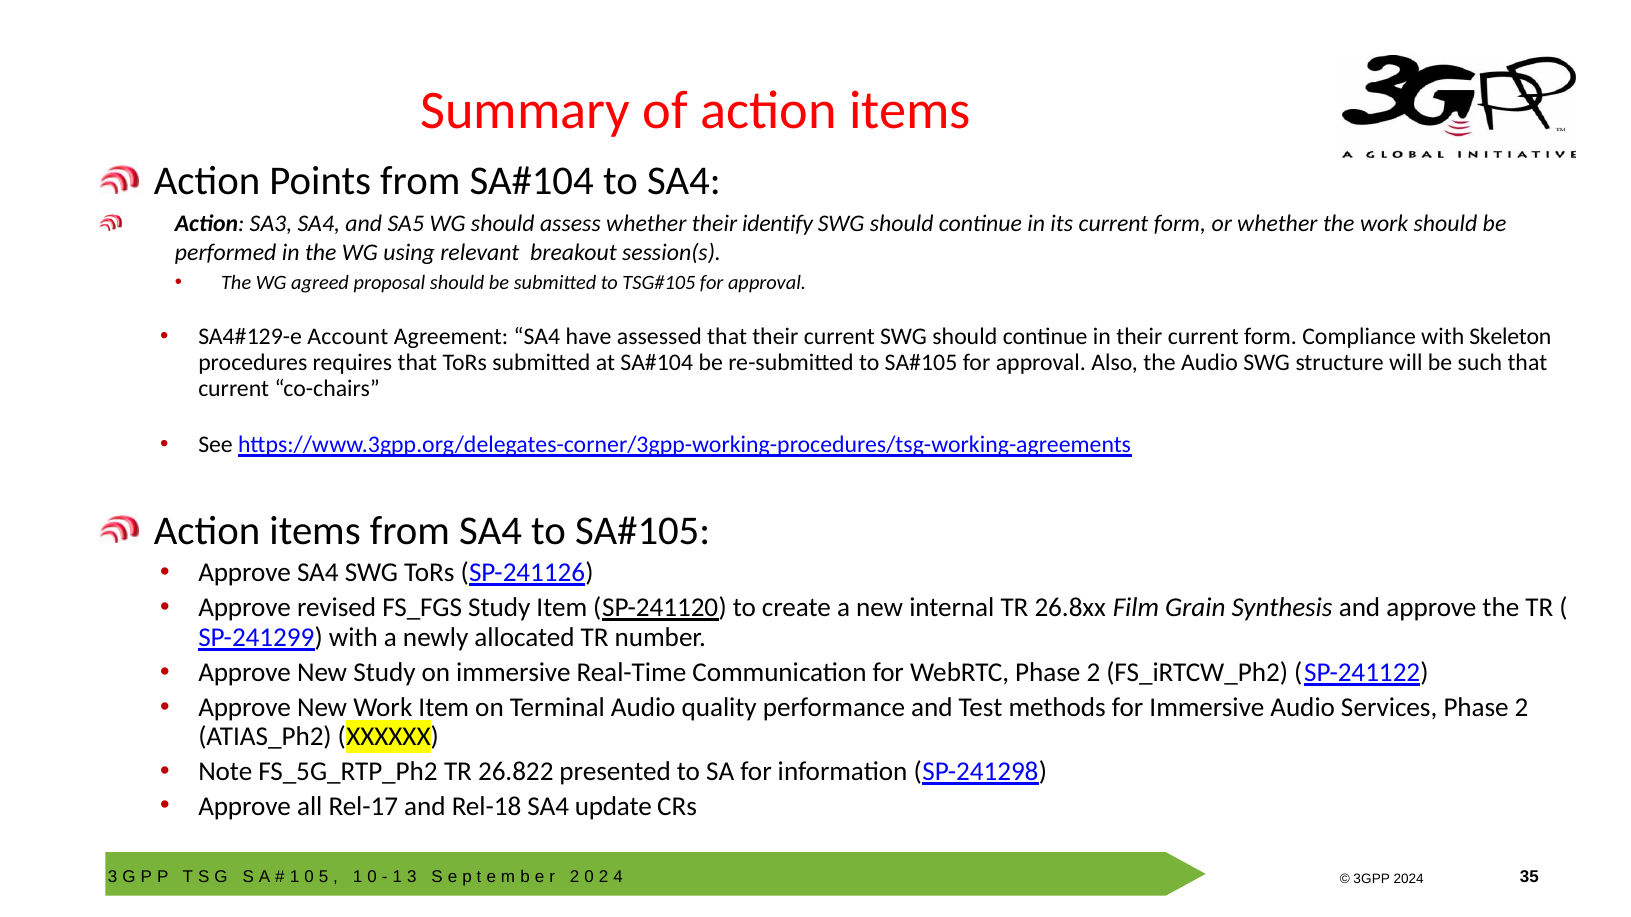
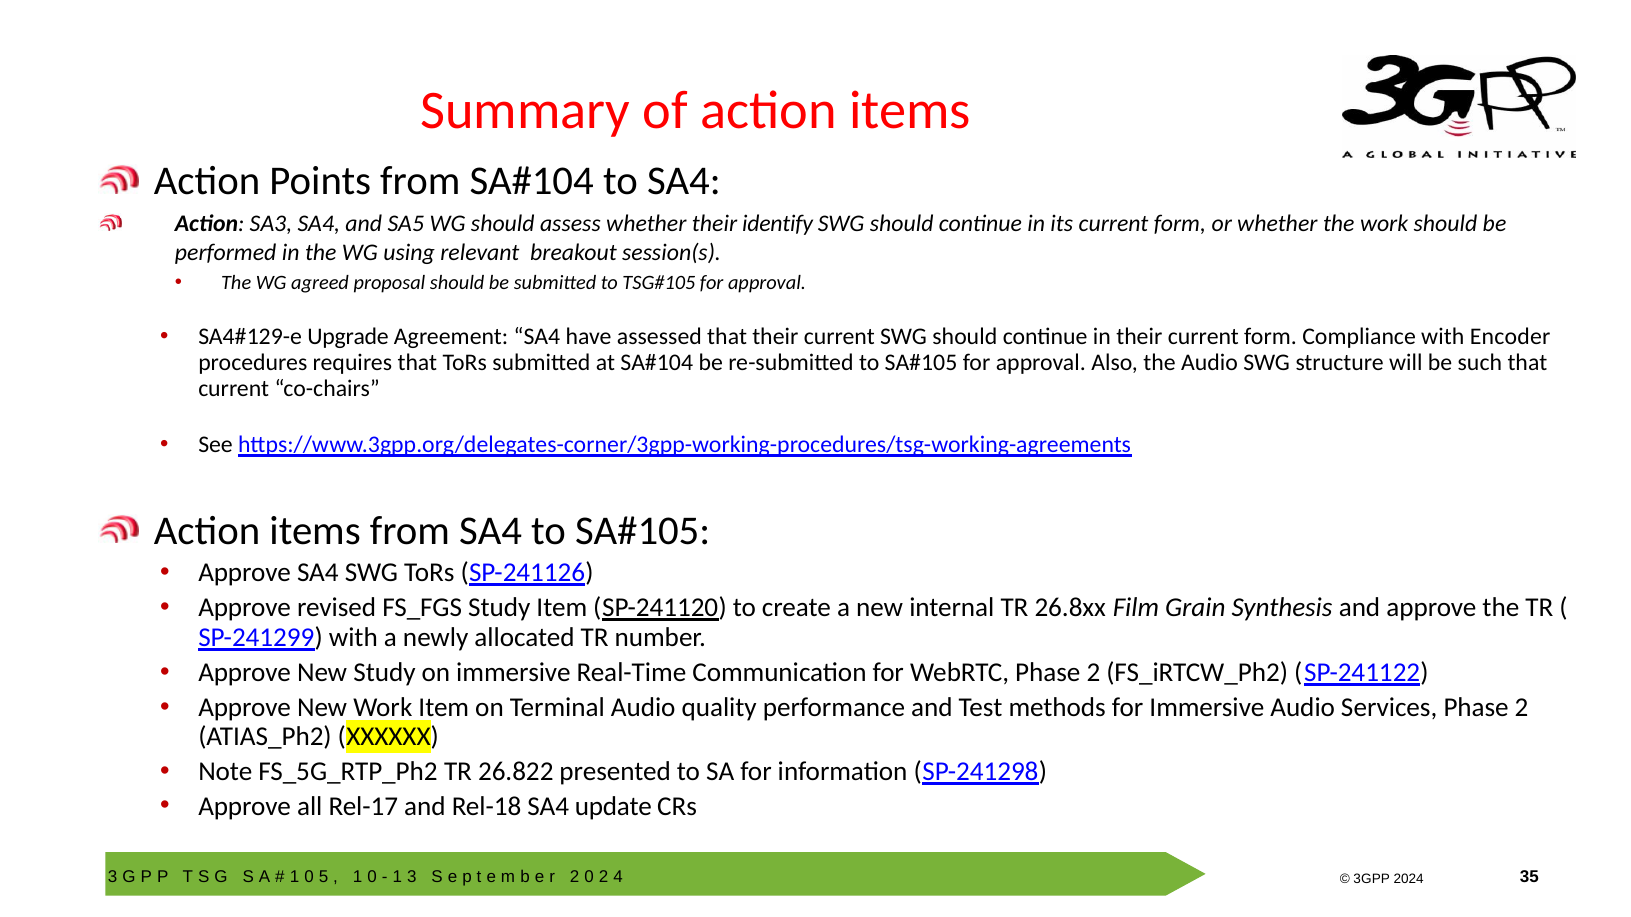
Account: Account -> Upgrade (348, 337)
Skeleton: Skeleton -> Encoder (1510, 337)
